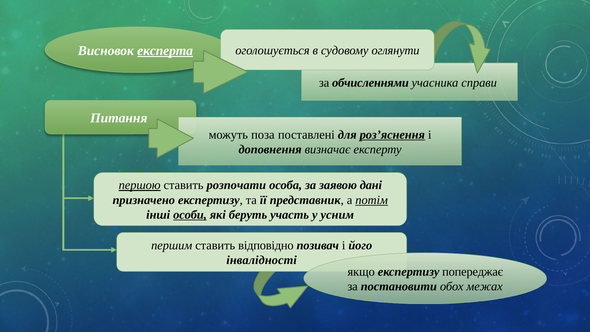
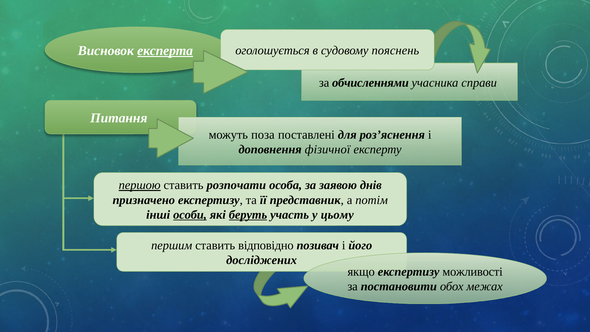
оглянути: оглянути -> пояснень (395, 51)
роз’яснення underline: present -> none (392, 135)
визначає: визначає -> фізичної (328, 149)
дані: дані -> днів (371, 185)
потім underline: present -> none (372, 200)
беруть underline: none -> present (248, 215)
усним: усним -> цьому (337, 215)
інвалідності: інвалідності -> досліджених (262, 260)
попереджає: попереджає -> можливості (473, 272)
